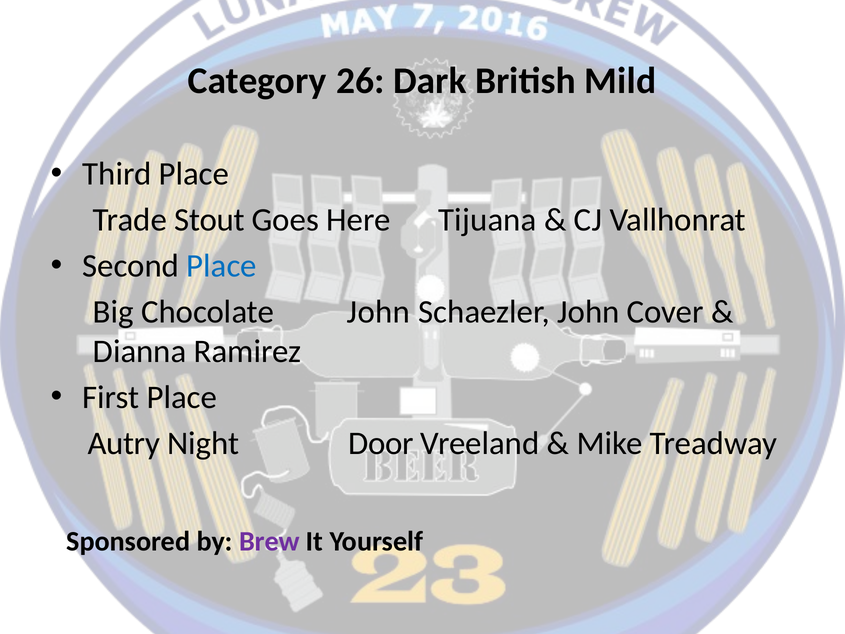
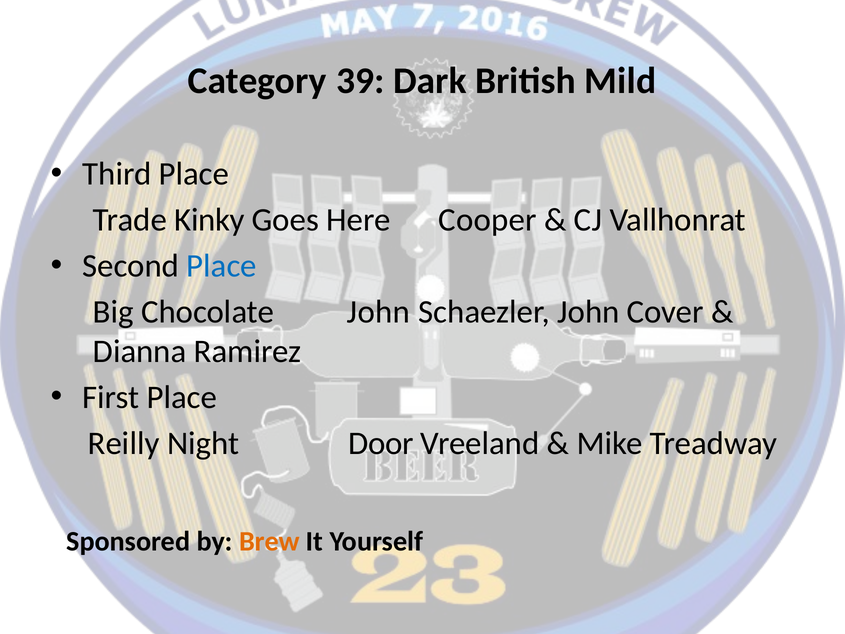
26: 26 -> 39 (360, 81)
Stout: Stout -> Kinky (209, 220)
Tijuana: Tijuana -> Cooper (487, 220)
Autry: Autry -> Reilly (124, 443)
Brew colour: purple -> orange (269, 541)
